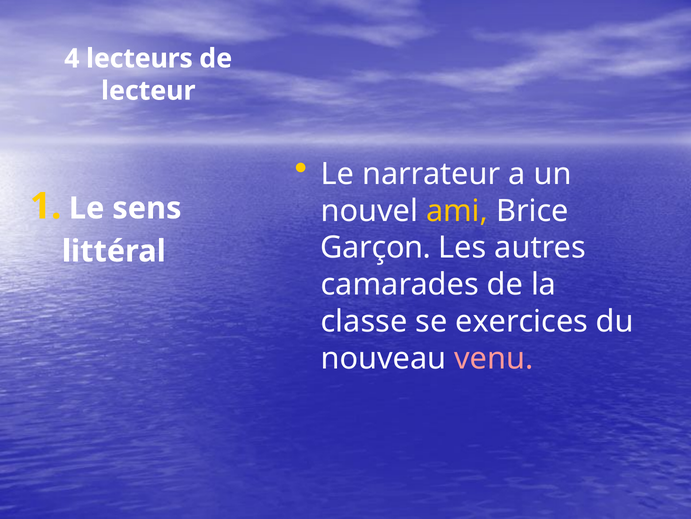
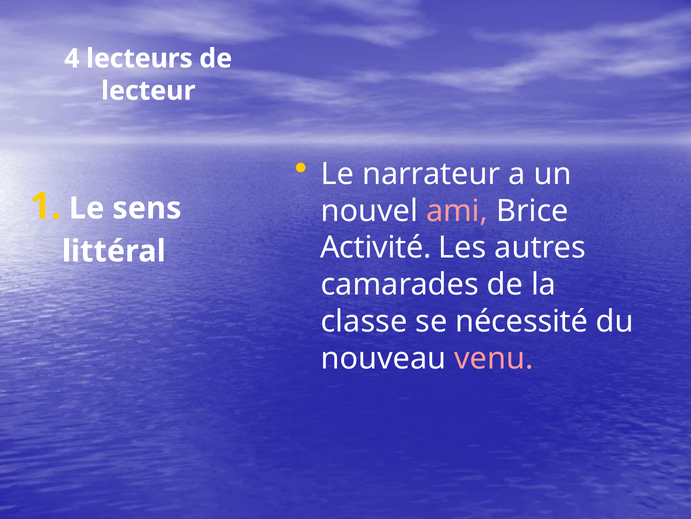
ami colour: yellow -> pink (457, 211)
Garçon: Garçon -> Activité (376, 247)
exercices: exercices -> nécessité (522, 321)
